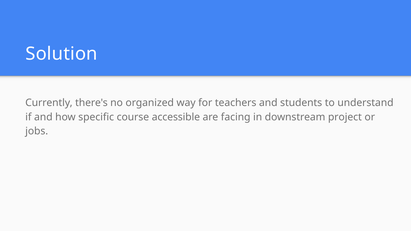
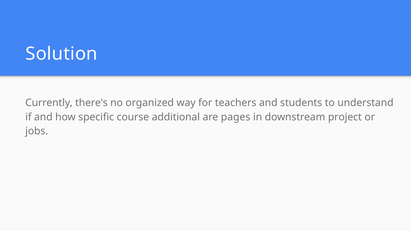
accessible: accessible -> additional (176, 117)
facing: facing -> pages (236, 117)
